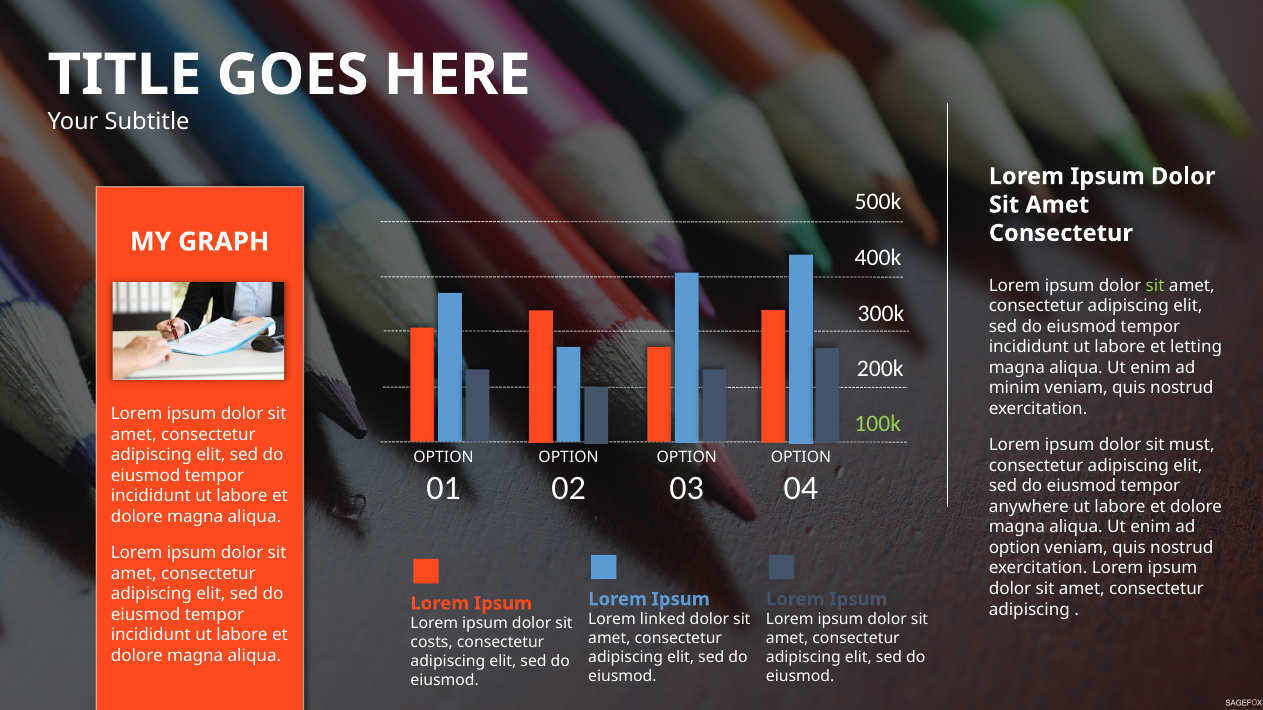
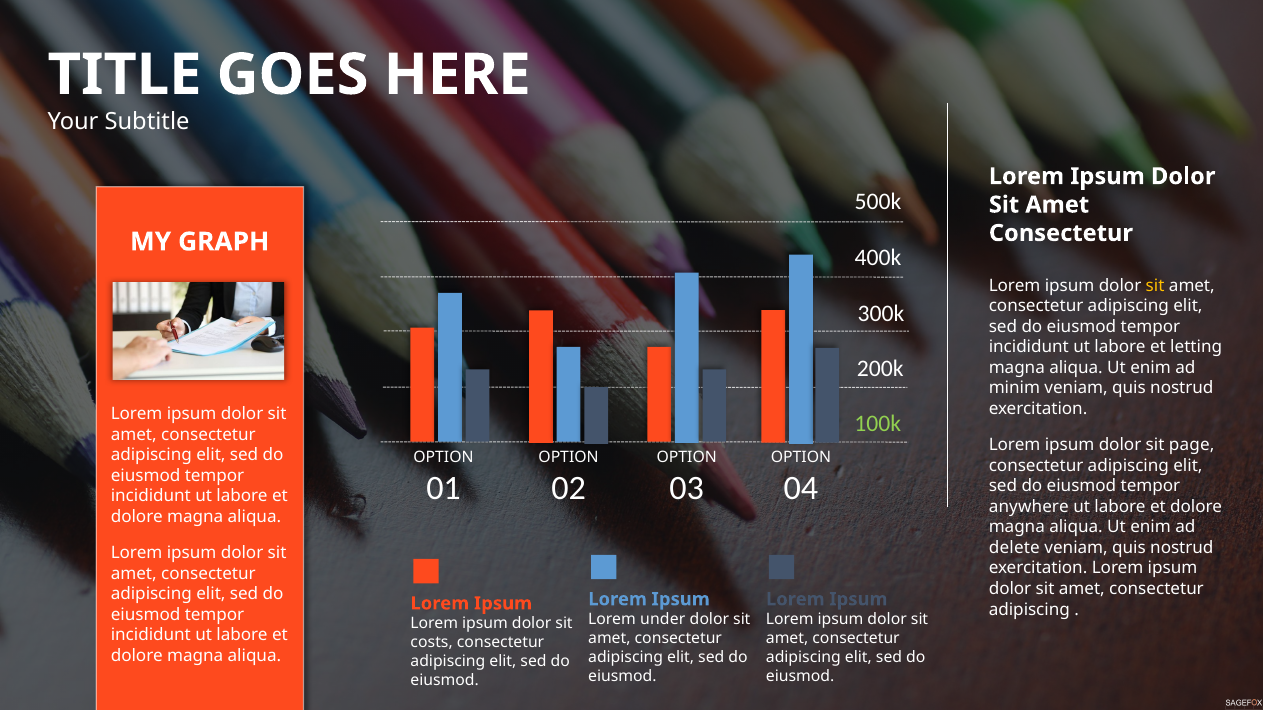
sit colour: light green -> yellow (1155, 286)
must: must -> page (1192, 445)
option: option -> delete (1014, 548)
linked: linked -> under (663, 620)
